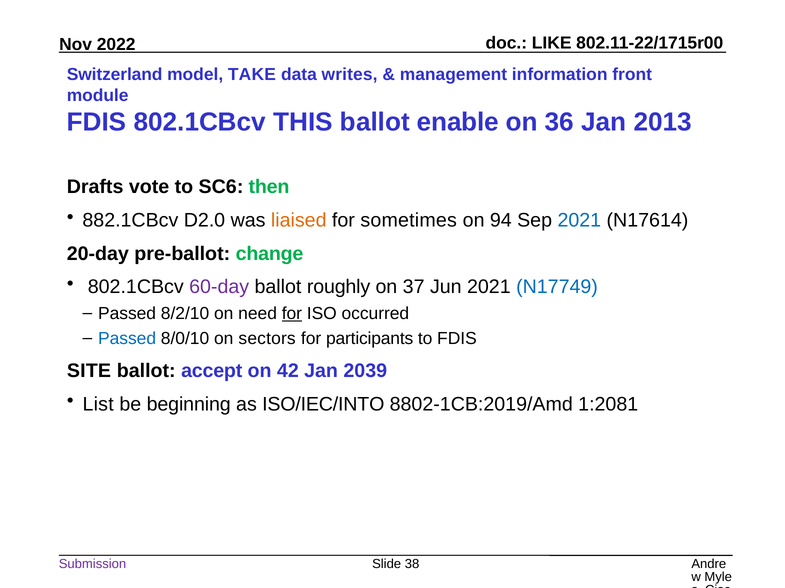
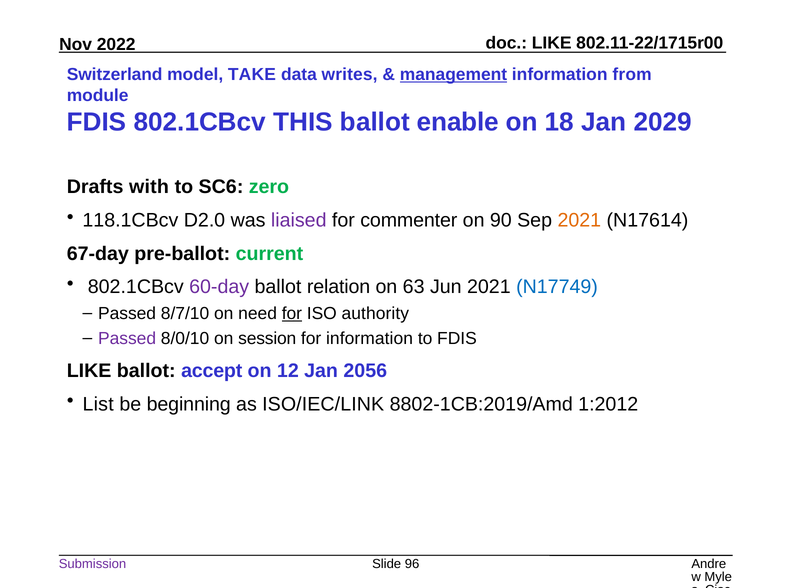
management underline: none -> present (453, 75)
front: front -> from (632, 75)
36: 36 -> 18 (559, 122)
2013: 2013 -> 2029 (663, 122)
vote: vote -> with (149, 187)
then: then -> zero (269, 187)
882.1CBcv: 882.1CBcv -> 118.1CBcv (130, 221)
liaised colour: orange -> purple (299, 221)
sometimes: sometimes -> commenter (409, 221)
94: 94 -> 90 (501, 221)
2021 colour: blue -> orange (579, 221)
20-day: 20-day -> 67-day (98, 254)
change: change -> current (269, 254)
roughly: roughly -> relation (339, 287)
37: 37 -> 63 (414, 287)
8/2/10: 8/2/10 -> 8/7/10 (185, 314)
occurred: occurred -> authority (375, 314)
Passed colour: blue -> purple (127, 339)
sectors: sectors -> session (267, 339)
for participants: participants -> information (370, 339)
SITE: SITE -> LIKE (89, 371)
42: 42 -> 12 (288, 371)
2039: 2039 -> 2056 (365, 371)
ISO/IEC/INTO: ISO/IEC/INTO -> ISO/IEC/LINK (323, 405)
1:2081: 1:2081 -> 1:2012 (608, 405)
38: 38 -> 96 (412, 565)
